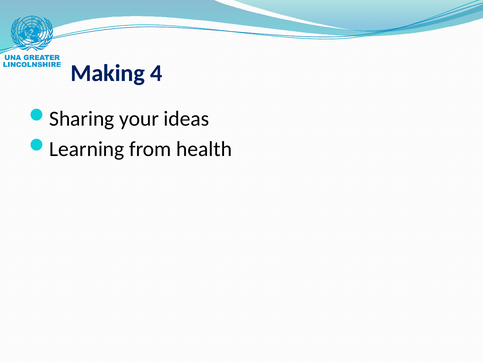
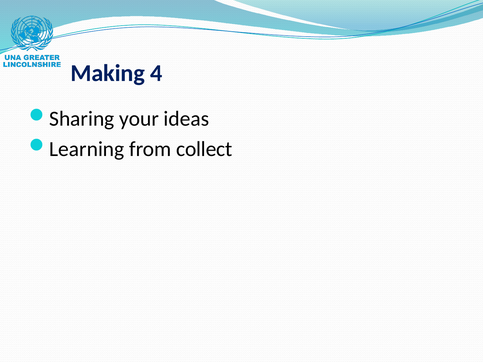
health: health -> collect (204, 149)
